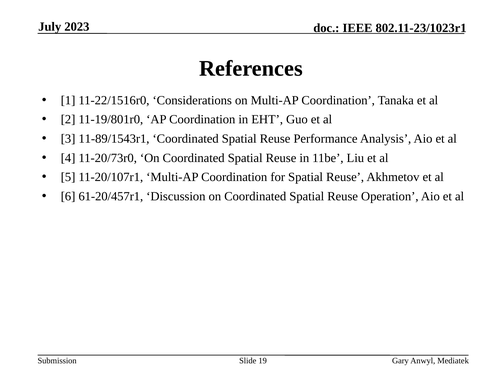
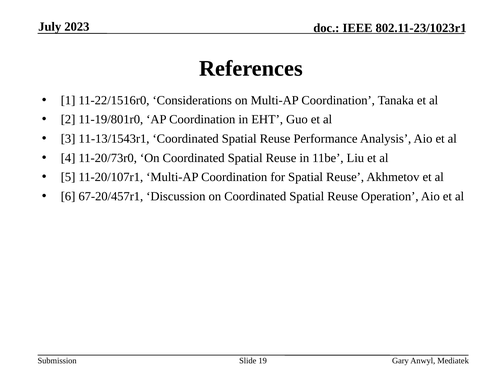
11-89/1543r1: 11-89/1543r1 -> 11-13/1543r1 (114, 139)
61-20/457r1: 61-20/457r1 -> 67-20/457r1 (111, 197)
